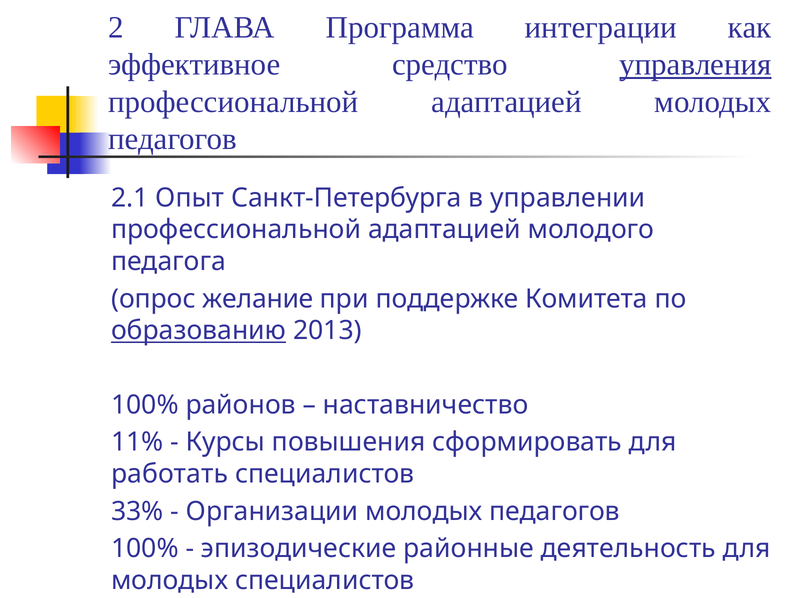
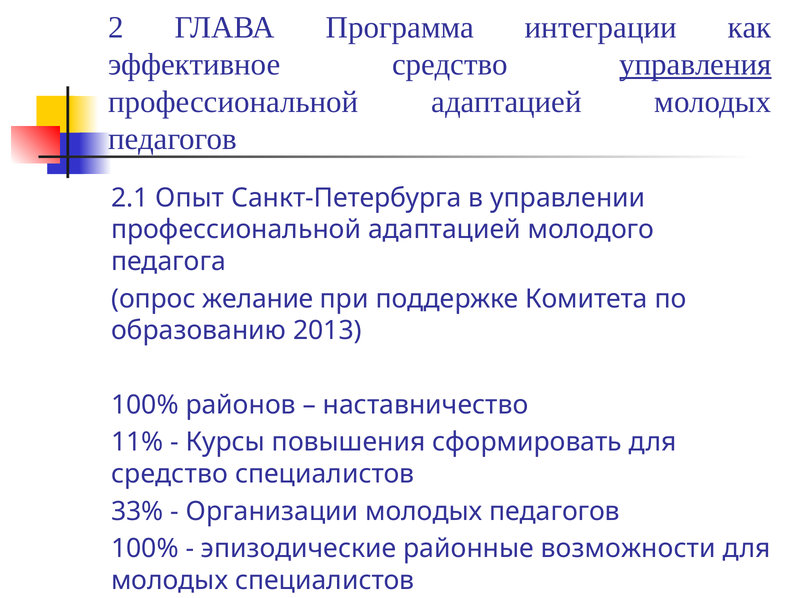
образованию underline: present -> none (199, 330)
работать: работать -> средство (170, 474)
деятельность: деятельность -> возможности (628, 548)
